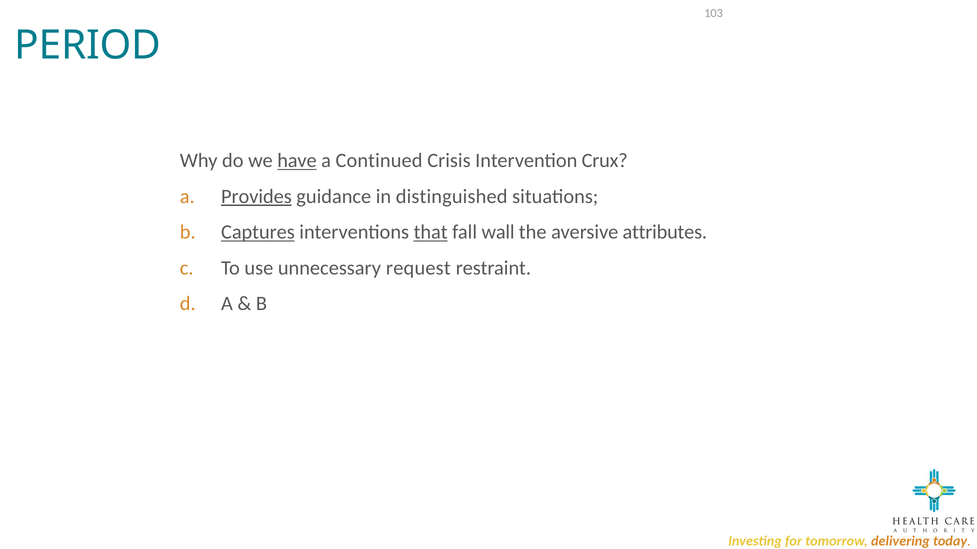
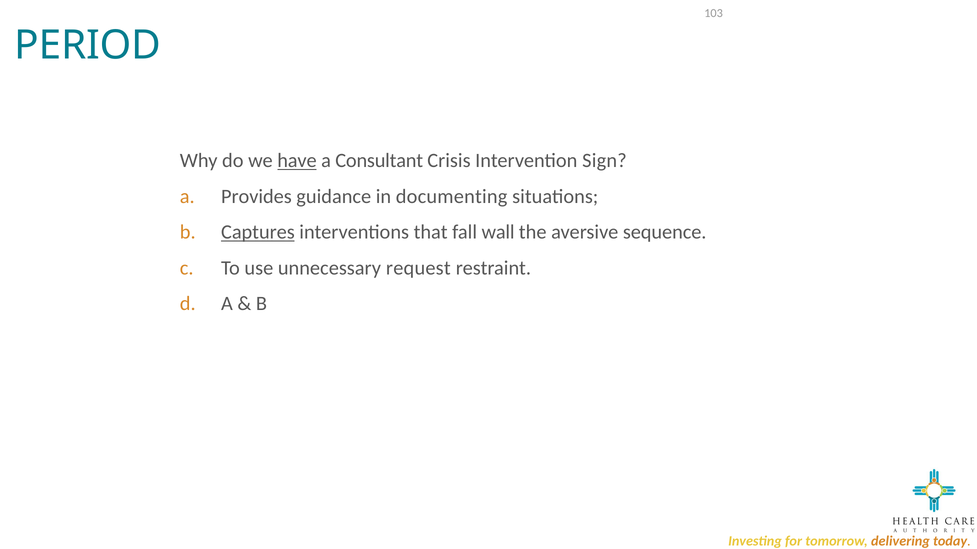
Continued: Continued -> Consultant (379, 161)
Crux: Crux -> Sign (604, 161)
Provides underline: present -> none (256, 197)
distinguished: distinguished -> documenting (452, 197)
that underline: present -> none (431, 232)
attributes: attributes -> sequence (665, 232)
